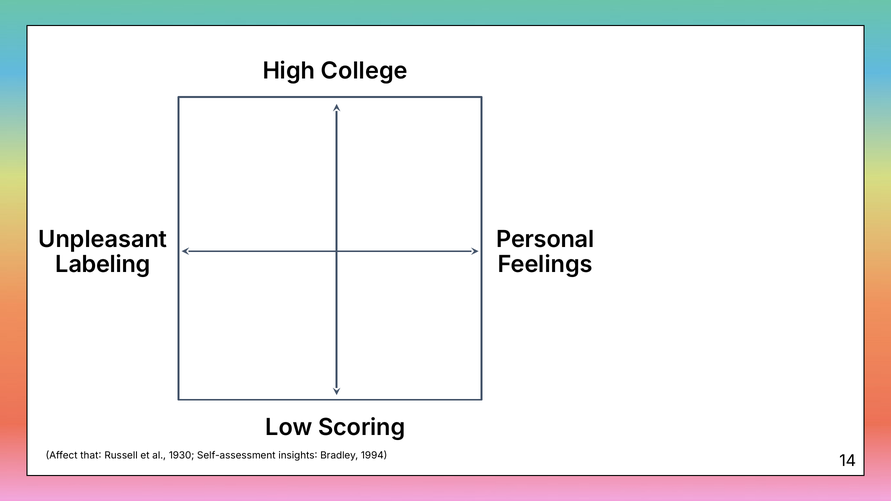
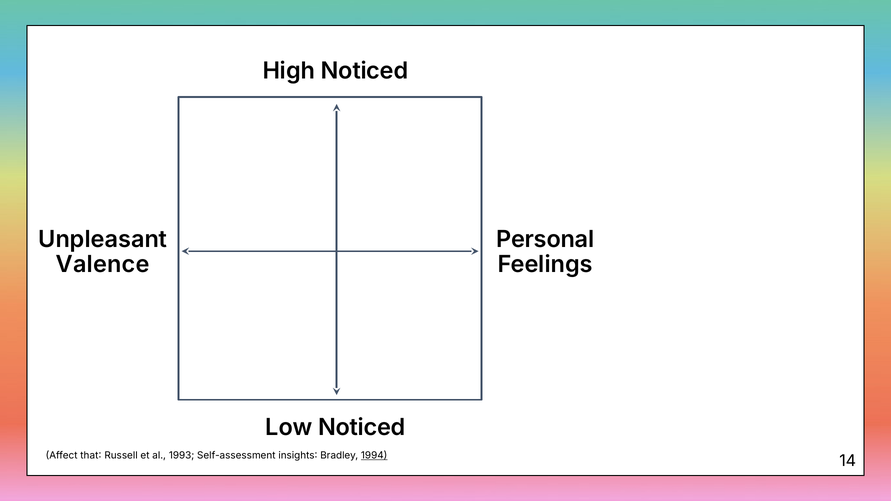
High College: College -> Noticed (365, 71)
Labeling: Labeling -> Valence (103, 265)
Low Scoring: Scoring -> Noticed (362, 428)
1930: 1930 -> 1993 (182, 456)
1994 underline: none -> present (374, 456)
